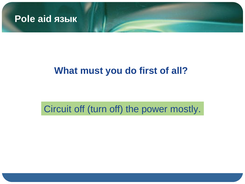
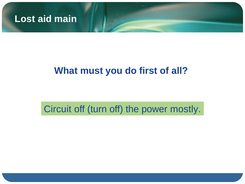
Pole: Pole -> Lost (25, 19)
язык: язык -> main (66, 19)
